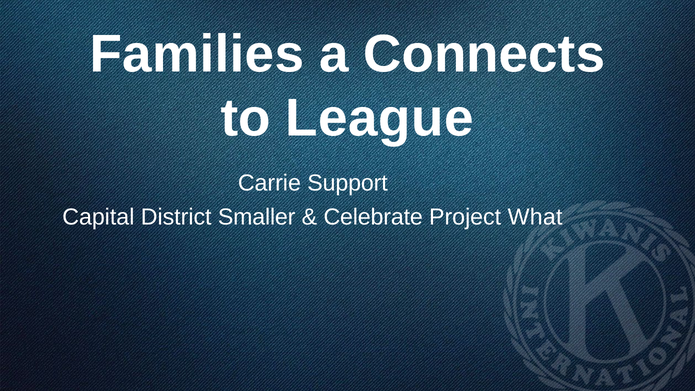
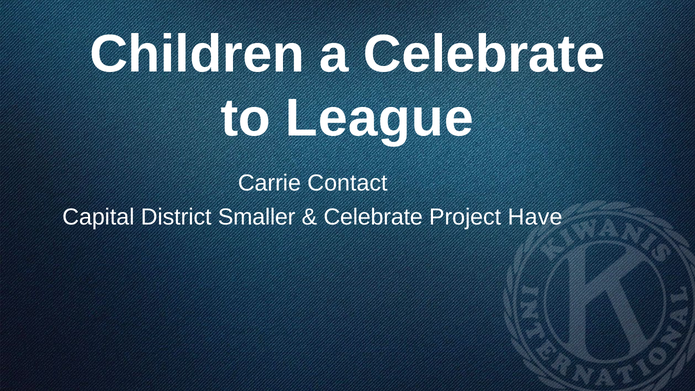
Families: Families -> Children (197, 54)
a Connects: Connects -> Celebrate (484, 54)
Support: Support -> Contact (347, 183)
What: What -> Have (535, 217)
